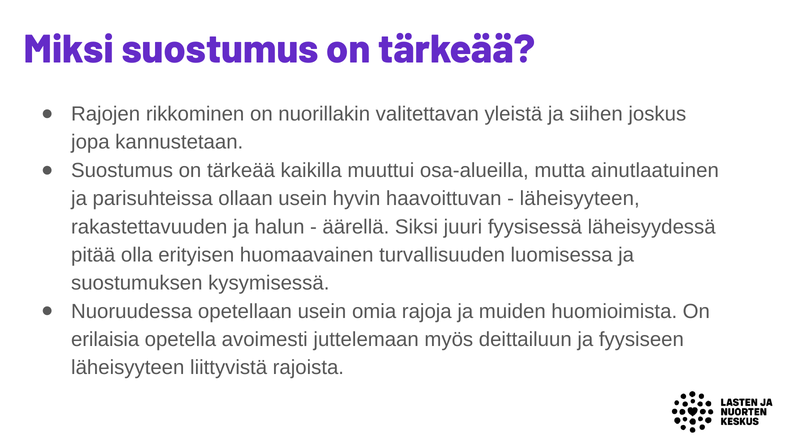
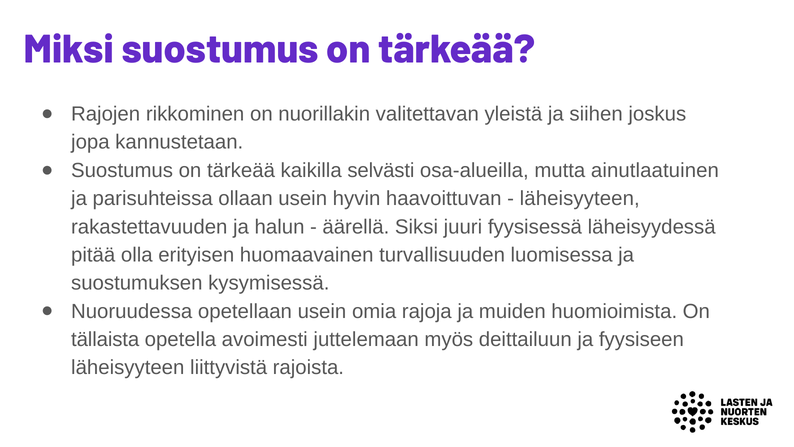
muuttui: muuttui -> selvästi (381, 170)
erilaisia: erilaisia -> tällaista (105, 339)
